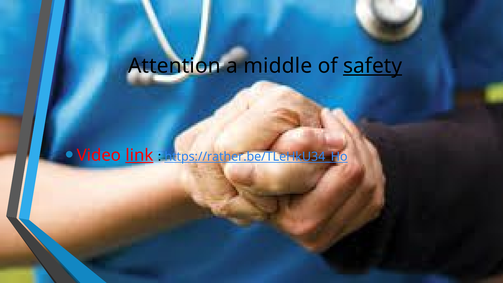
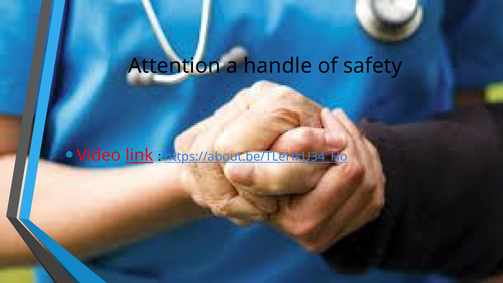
middle: middle -> handle (278, 66)
safety underline: present -> none (373, 66)
https://rather.be/TLeHkU34_Ho: https://rather.be/TLeHkU34_Ho -> https://about.be/TLeHkU34_Ho (256, 157)
